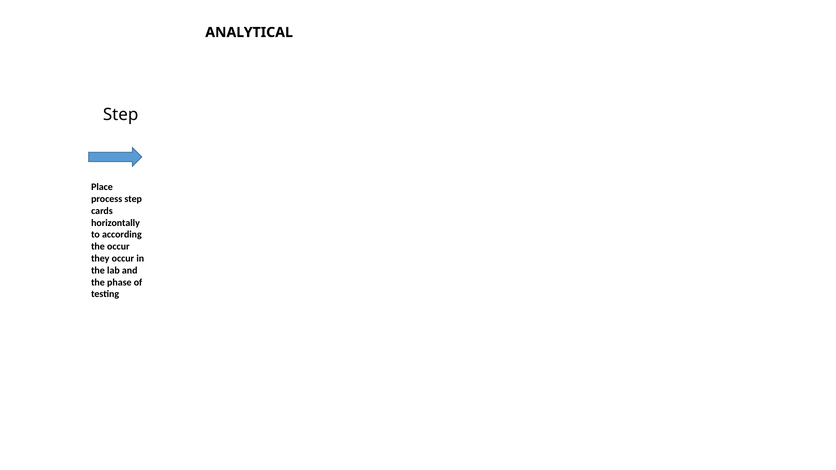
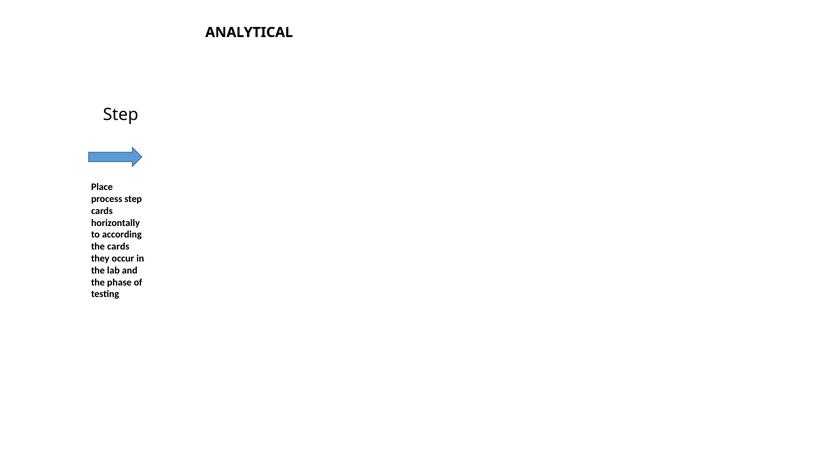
the occur: occur -> cards (118, 247)
